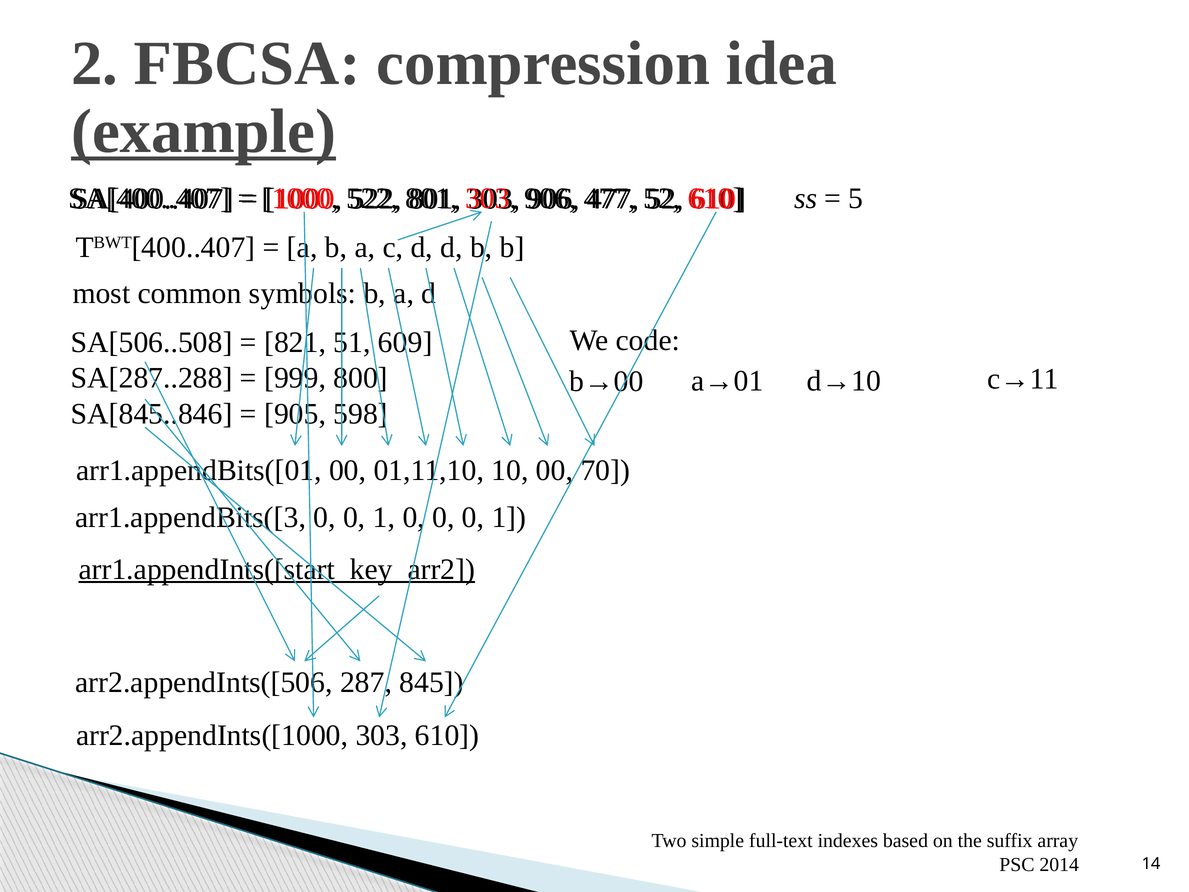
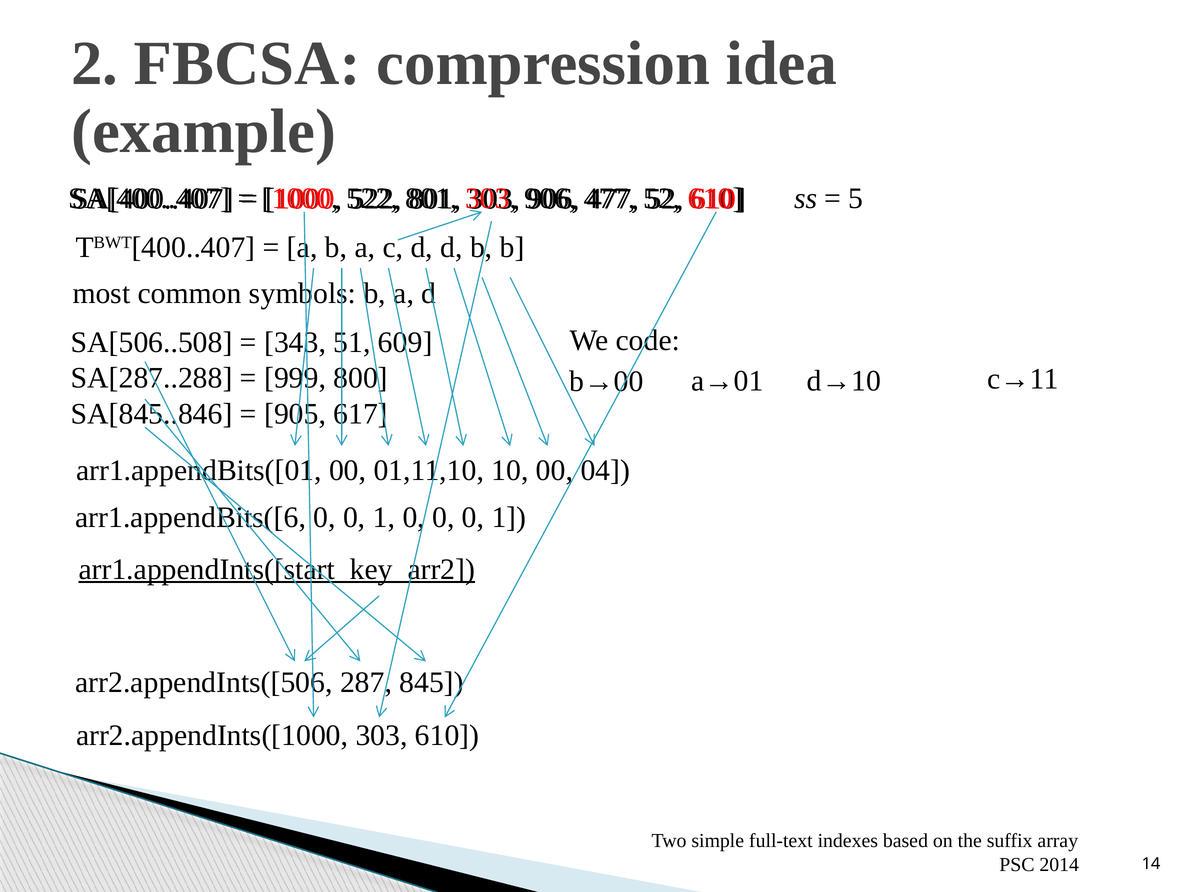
example underline: present -> none (204, 132)
821: 821 -> 343 (295, 342)
598: 598 -> 617 (361, 414)
70: 70 -> 04 (605, 470)
arr1.appendBits([3: arr1.appendBits([3 -> arr1.appendBits([6 (191, 517)
